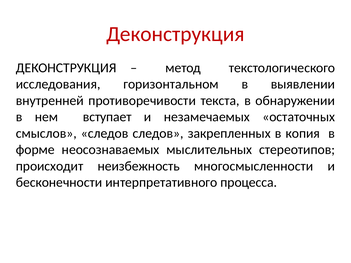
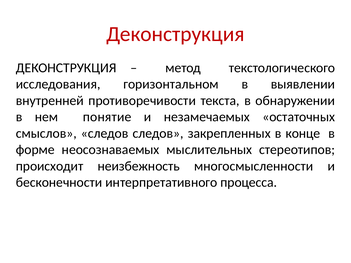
вступает: вступает -> понятие (107, 117)
копия: копия -> конце (303, 133)
